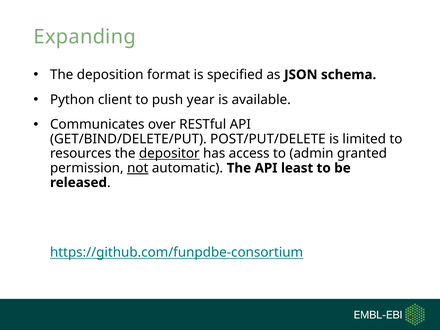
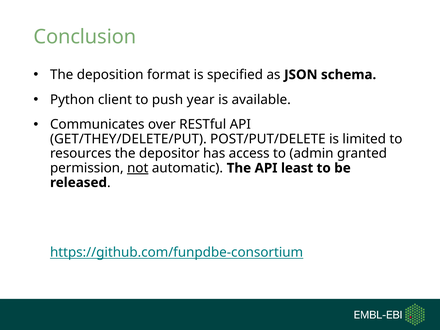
Expanding: Expanding -> Conclusion (85, 37)
GET/BIND/DELETE/PUT: GET/BIND/DELETE/PUT -> GET/THEY/DELETE/PUT (128, 139)
depositor underline: present -> none (169, 154)
